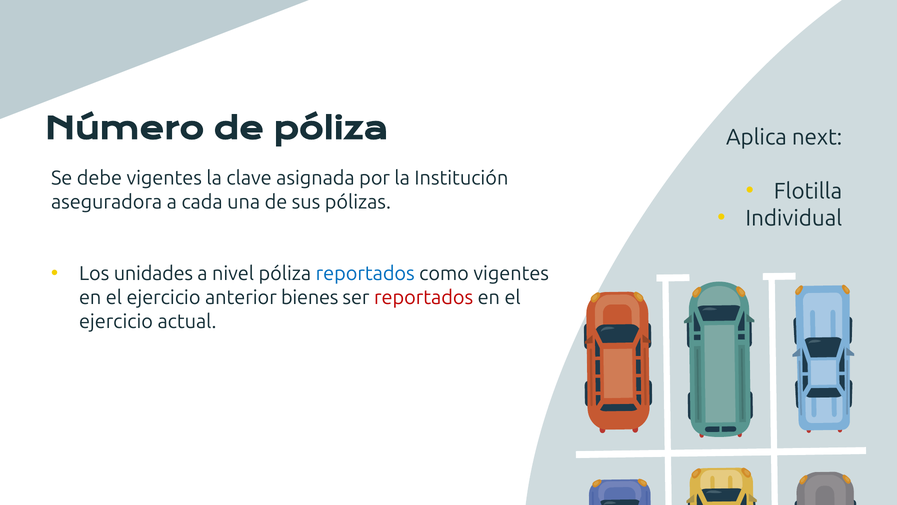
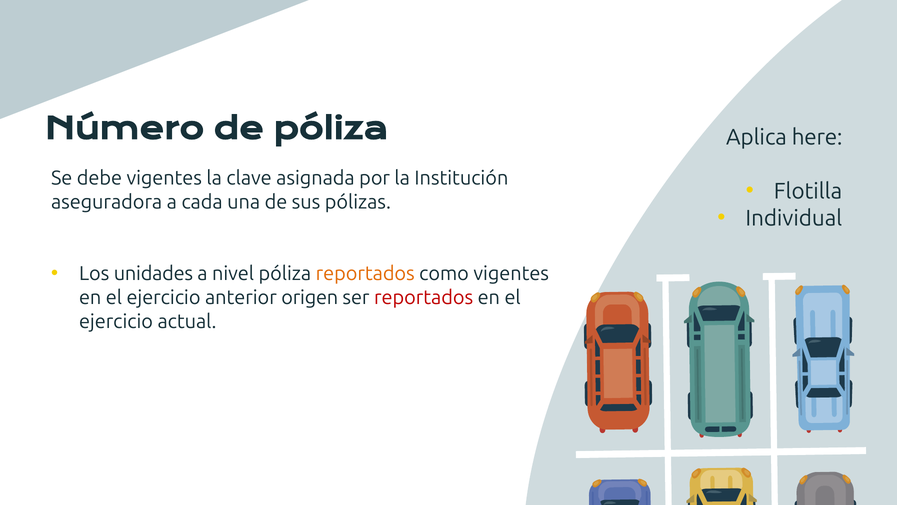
next: next -> here (817, 137)
reportados colour: blue -> orange (365, 274)
bienes: bienes -> origen (310, 297)
